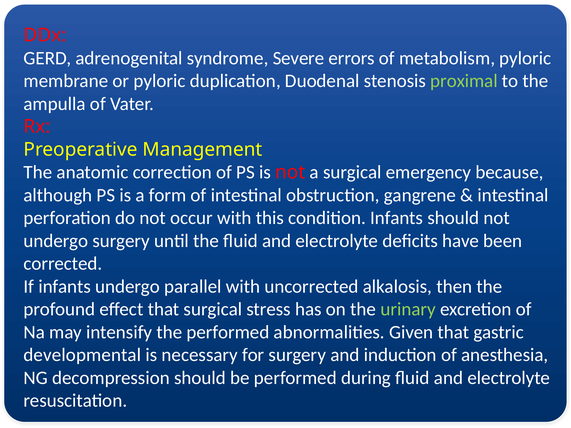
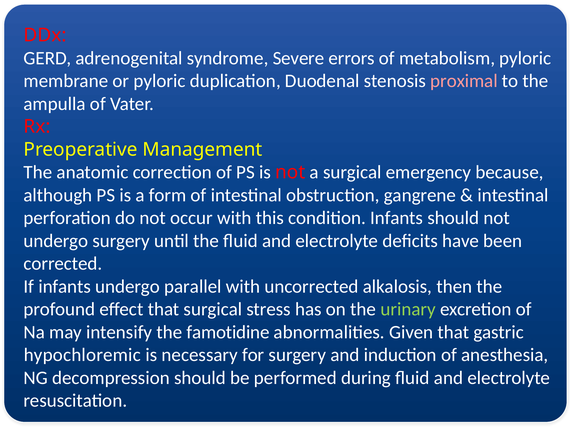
proximal colour: light green -> pink (464, 81)
the performed: performed -> famotidine (228, 332)
developmental: developmental -> hypochloremic (82, 355)
